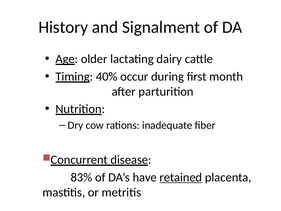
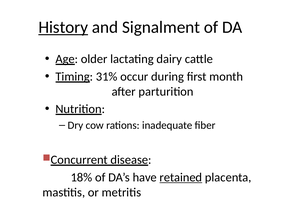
History underline: none -> present (63, 27)
40%: 40% -> 31% (107, 76)
83%: 83% -> 18% (81, 177)
